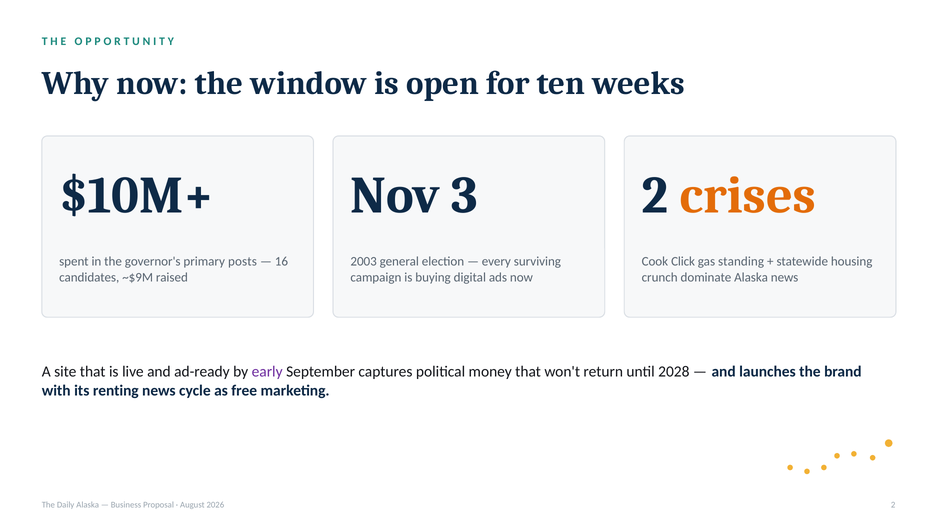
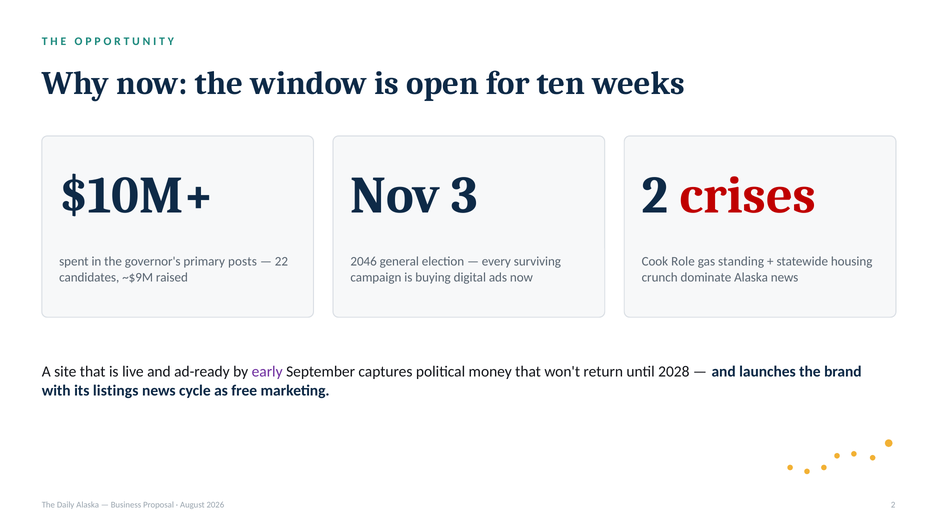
crises colour: orange -> red (748, 195)
16: 16 -> 22 (281, 261)
2003: 2003 -> 2046 (364, 261)
Click: Click -> Role (683, 261)
renting: renting -> listings (116, 390)
